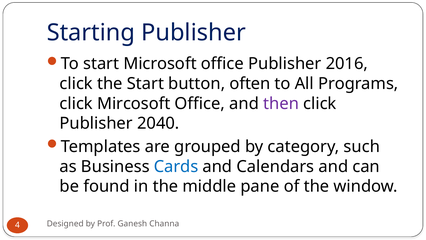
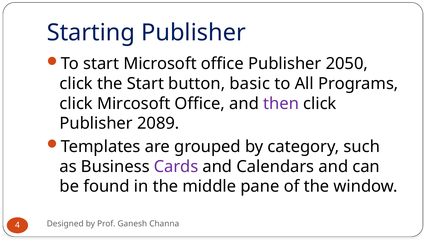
2016: 2016 -> 2050 (347, 64)
often: often -> basic (250, 84)
2040: 2040 -> 2089 (158, 123)
Cards colour: blue -> purple (176, 166)
